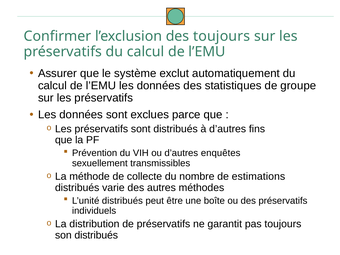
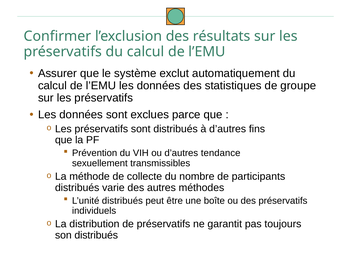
des toujours: toujours -> résultats (222, 36)
enquêtes: enquêtes -> tendance (221, 153)
estimations: estimations -> participants (258, 176)
